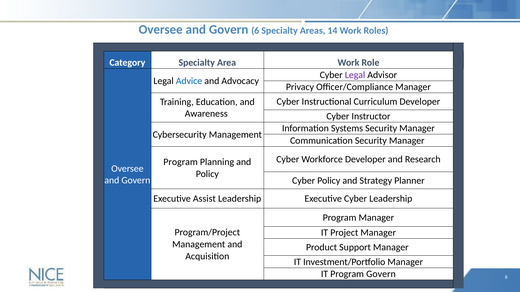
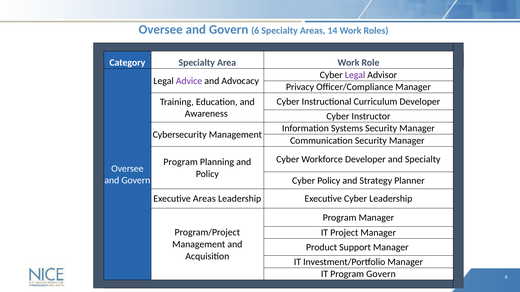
Advice colour: blue -> purple (189, 81)
and Research: Research -> Specialty (423, 160)
Executive Assist: Assist -> Areas (204, 199)
